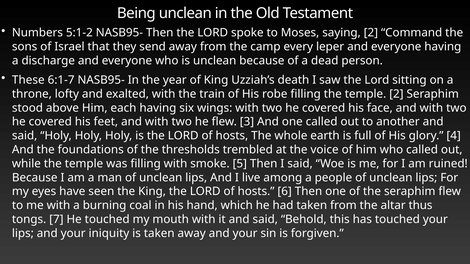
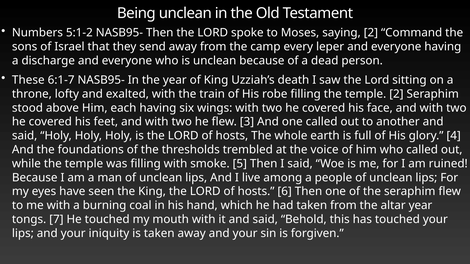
altar thus: thus -> year (420, 206)
